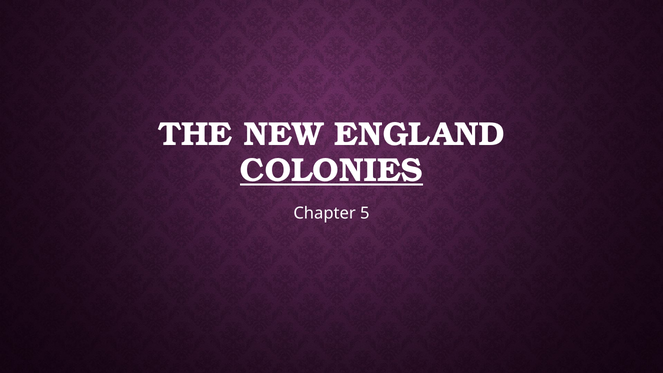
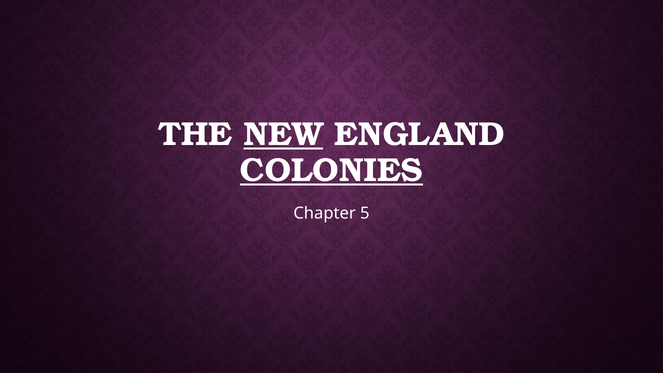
NEW underline: none -> present (283, 134)
